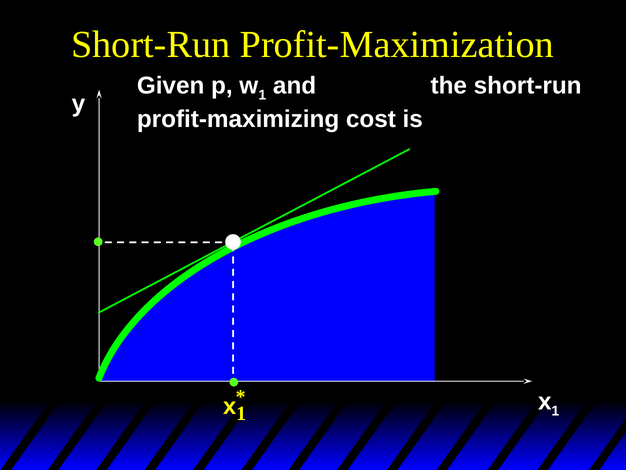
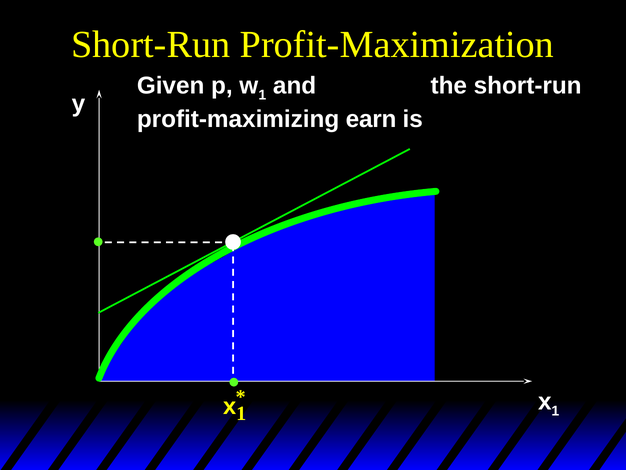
cost: cost -> earn (371, 119)
